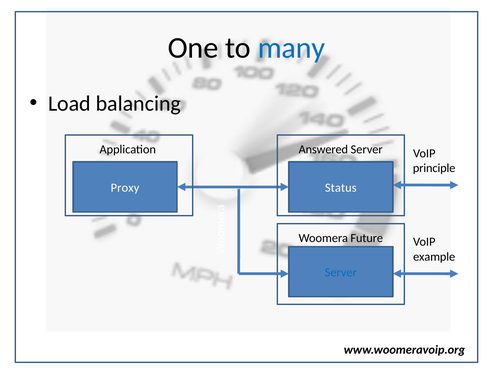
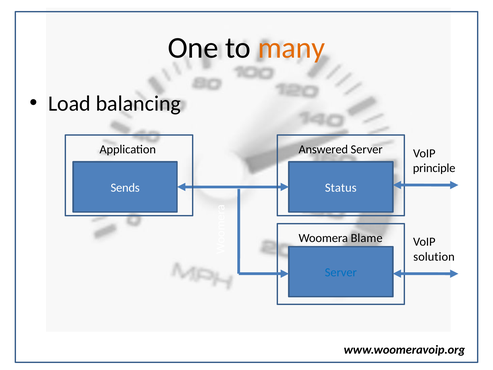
many colour: blue -> orange (291, 48)
Proxy: Proxy -> Sends (125, 188)
Future: Future -> Blame (367, 238)
example: example -> solution (434, 257)
